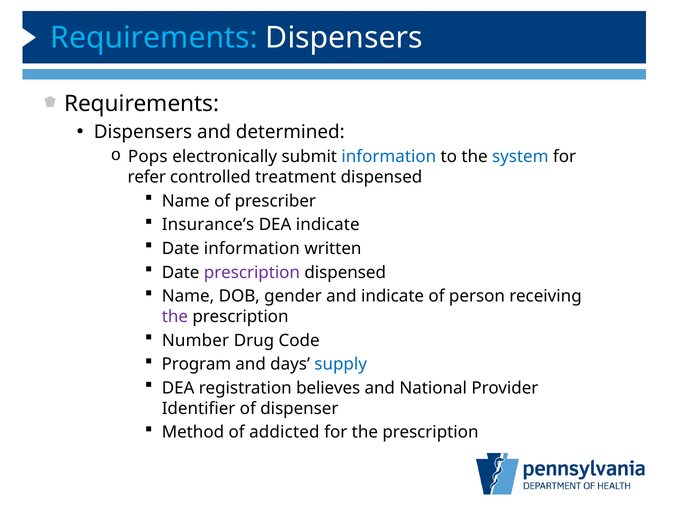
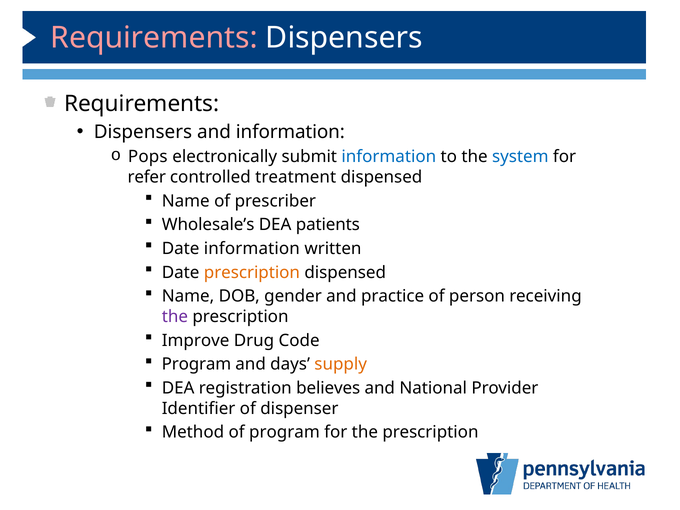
Requirements colour: light blue -> pink (154, 38)
and determined: determined -> information (290, 132)
Insurance’s: Insurance’s -> Wholesale’s (208, 225)
DEA indicate: indicate -> patients (328, 225)
prescription colour: purple -> orange (252, 272)
and indicate: indicate -> practice (393, 296)
Number: Number -> Improve (196, 340)
supply colour: blue -> orange (341, 364)
of addicted: addicted -> program (284, 432)
